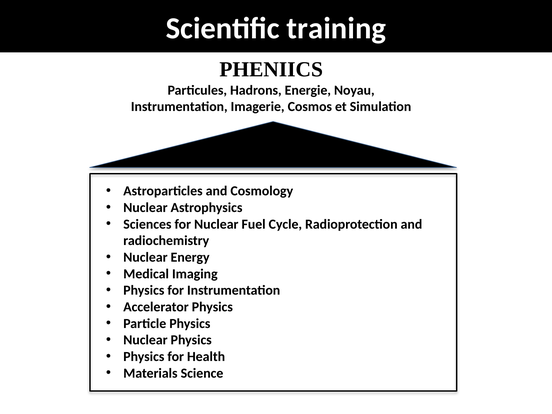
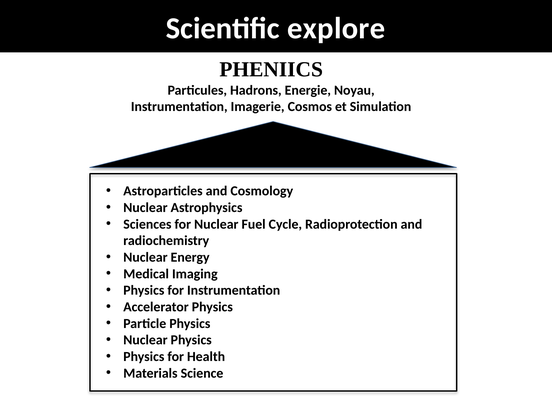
training: training -> explore (336, 28)
